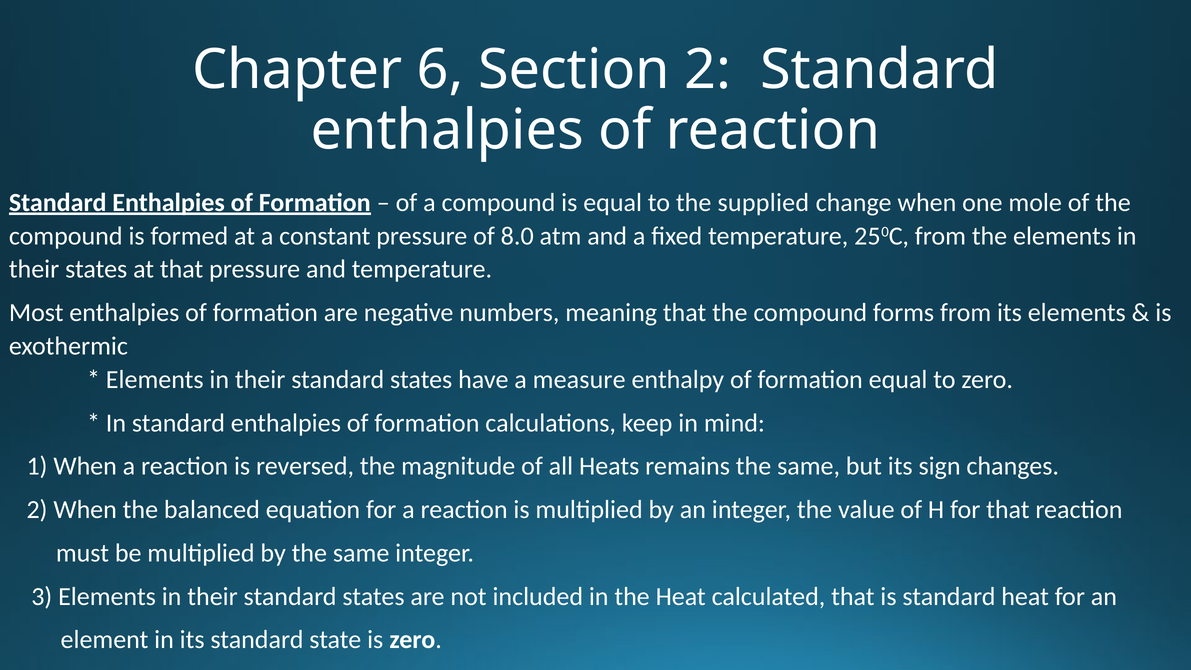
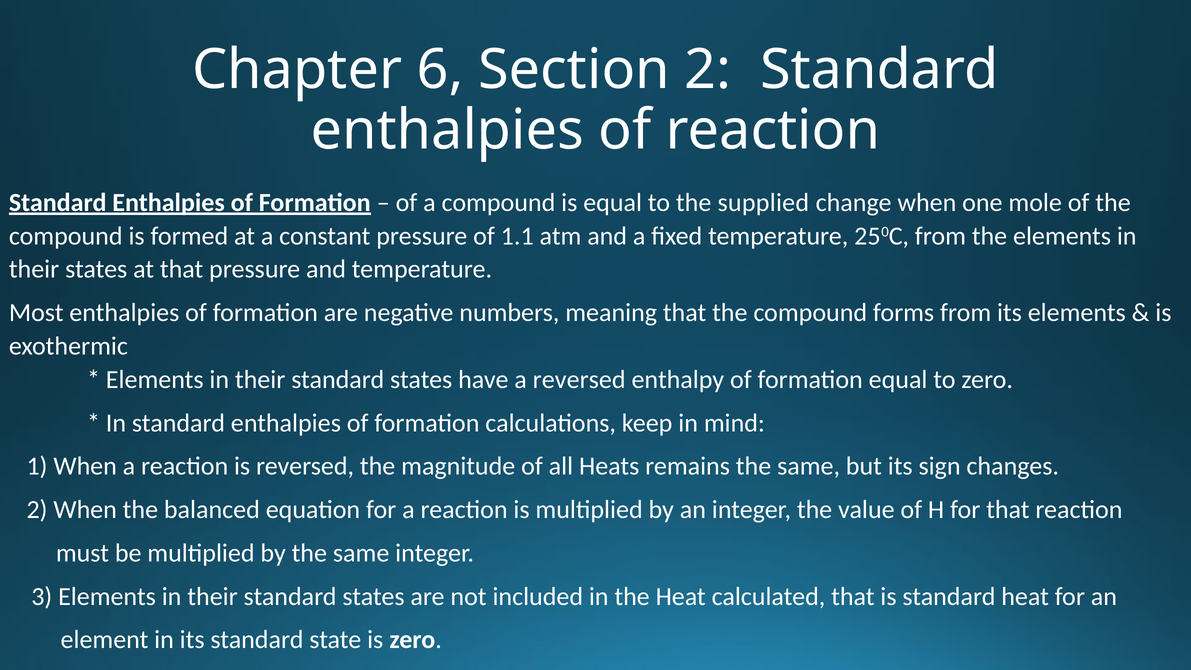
8.0: 8.0 -> 1.1 (517, 236)
a measure: measure -> reversed (579, 380)
